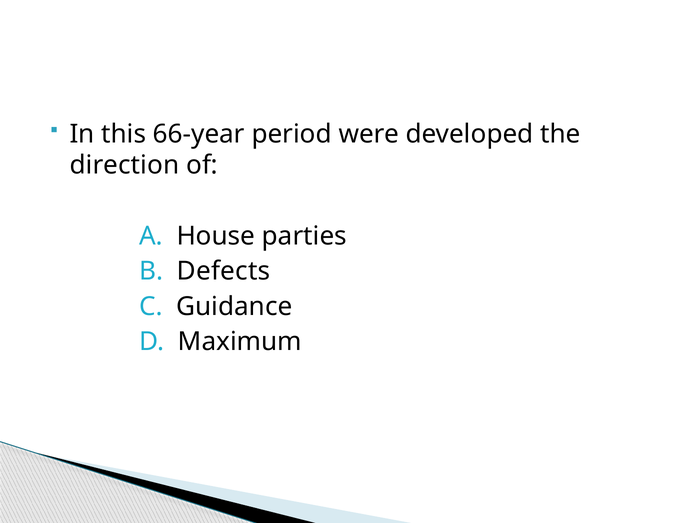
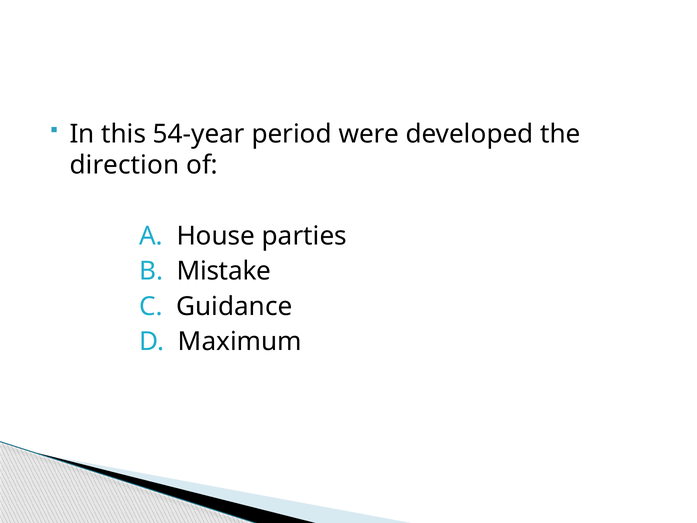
66-year: 66-year -> 54-year (199, 134)
Defects: Defects -> Mistake (224, 271)
